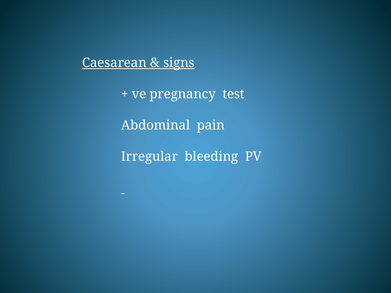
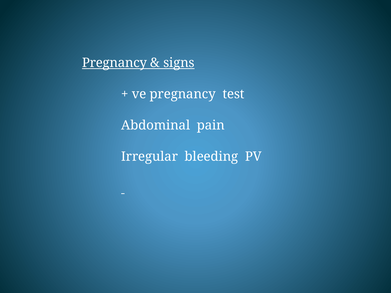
Caesarean: Caesarean -> Pregnancy (114, 63)
